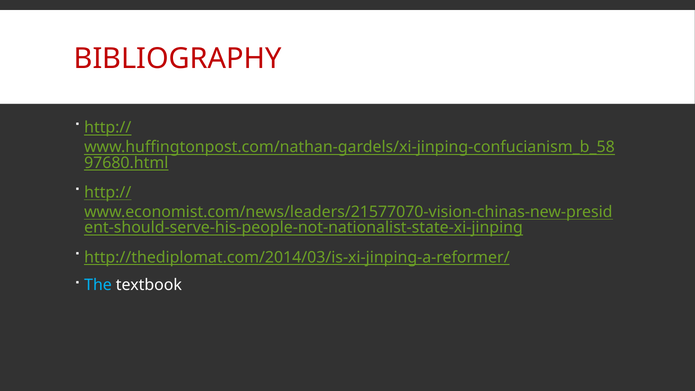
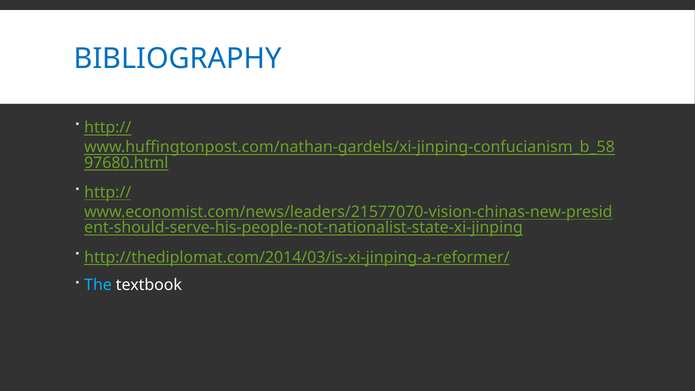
BIBLIOGRAPHY colour: red -> blue (178, 58)
